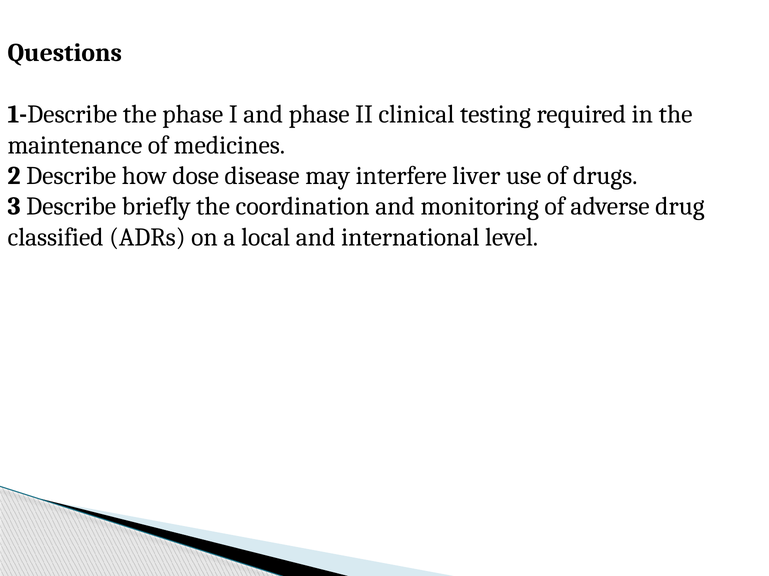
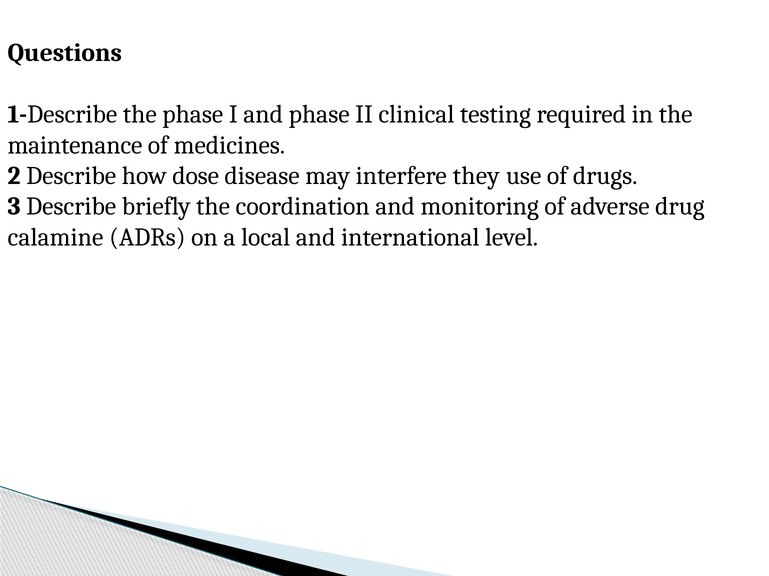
liver: liver -> they (476, 176)
classified: classified -> calamine (55, 238)
